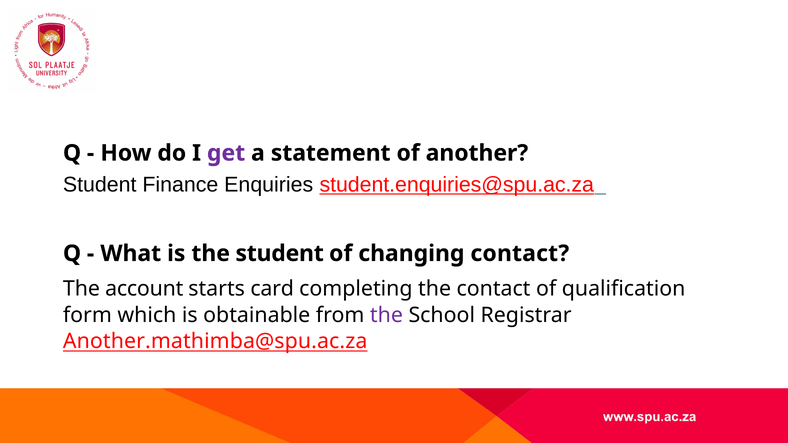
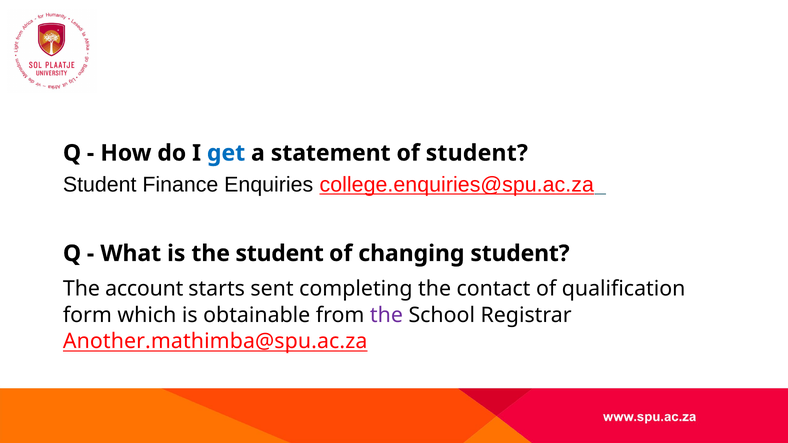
get colour: purple -> blue (226, 153)
of another: another -> student (477, 153)
student.enquiries@spu.ac.za: student.enquiries@spu.ac.za -> college.enquiries@spu.ac.za (457, 185)
changing contact: contact -> student (520, 254)
card: card -> sent (272, 289)
